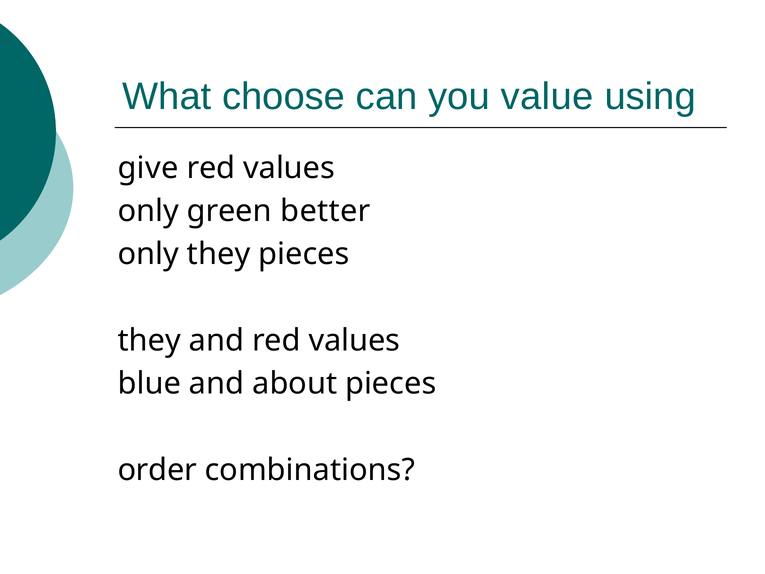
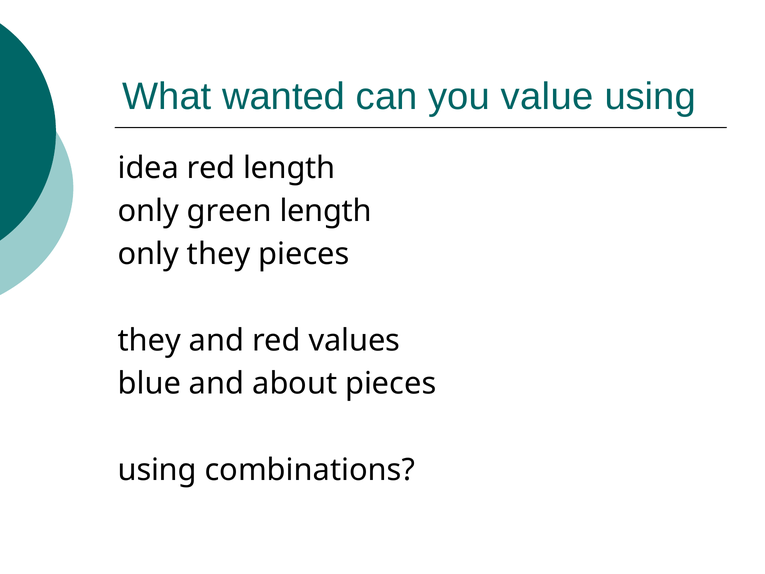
choose: choose -> wanted (284, 97)
give: give -> idea (148, 168)
values: values -> length (289, 168)
green better: better -> length (326, 211)
order: order -> using (157, 470)
